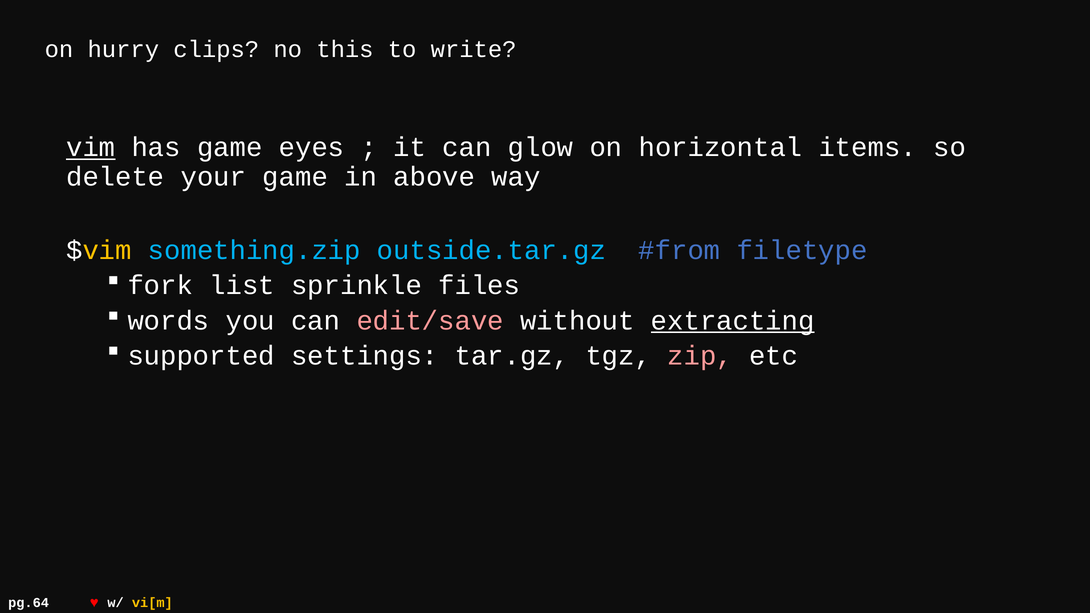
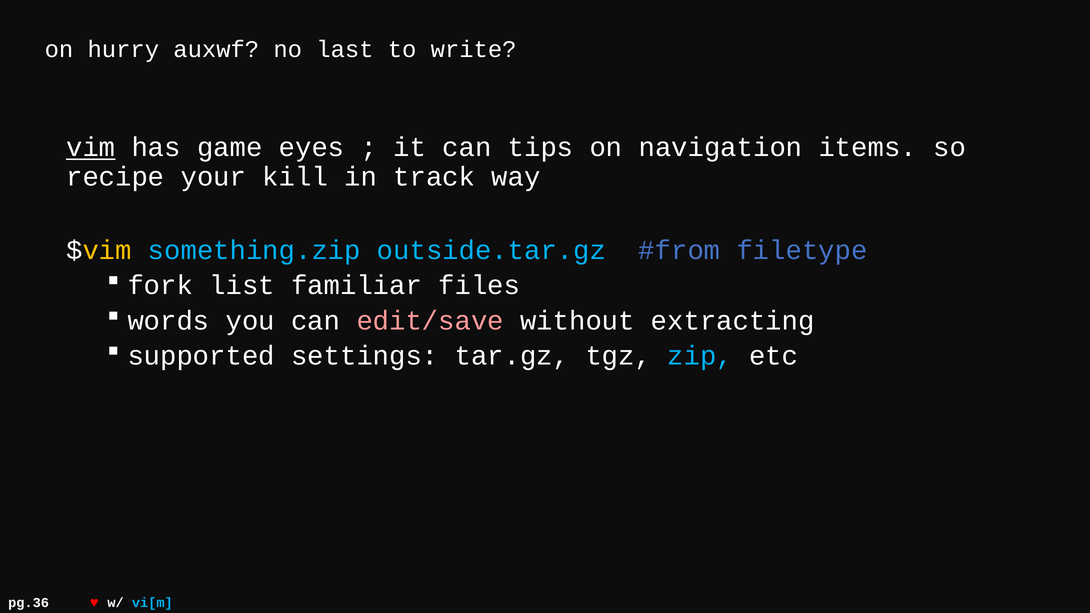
clips: clips -> auxwf (216, 49)
this: this -> last (345, 49)
glow: glow -> tips (541, 147)
horizontal: horizontal -> navigation (720, 147)
delete: delete -> recipe (115, 177)
your game: game -> kill (295, 177)
above: above -> track (434, 177)
sprinkle: sprinkle -> familiar (357, 286)
extracting underline: present -> none (733, 321)
zip colour: pink -> light blue (700, 356)
pg.64: pg.64 -> pg.36 (29, 603)
vi[m colour: yellow -> light blue (152, 603)
